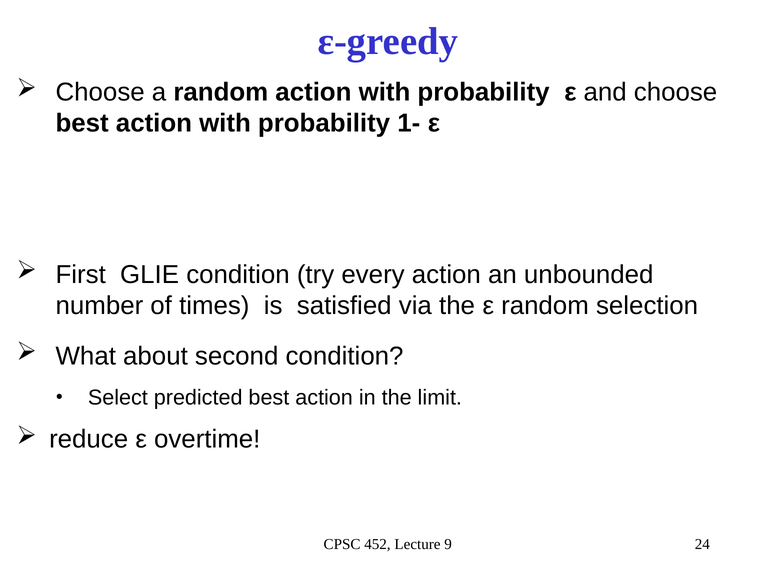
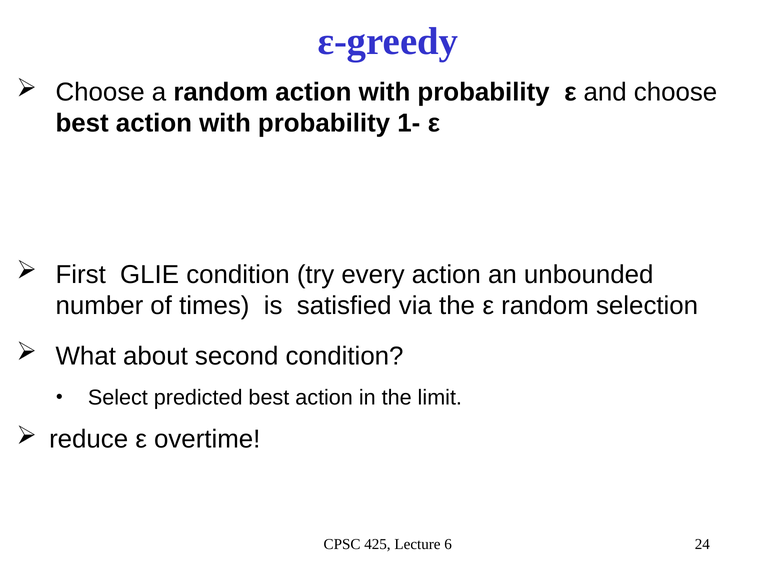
452: 452 -> 425 (377, 544)
9: 9 -> 6 (448, 544)
